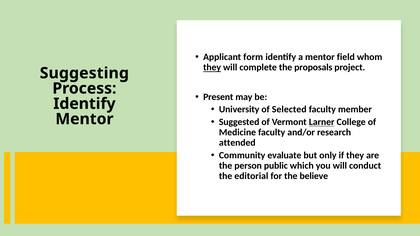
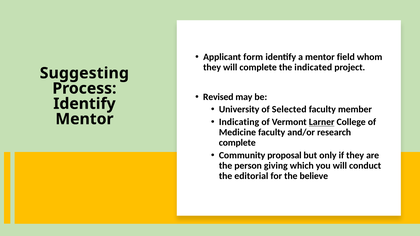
they underline: present -> none (212, 67)
proposals: proposals -> indicated (313, 67)
Present: Present -> Revised (218, 97)
Suggested: Suggested -> Indicating (239, 122)
attended: attended -> complete (237, 143)
evaluate: evaluate -> proposal (284, 155)
public: public -> giving (276, 166)
